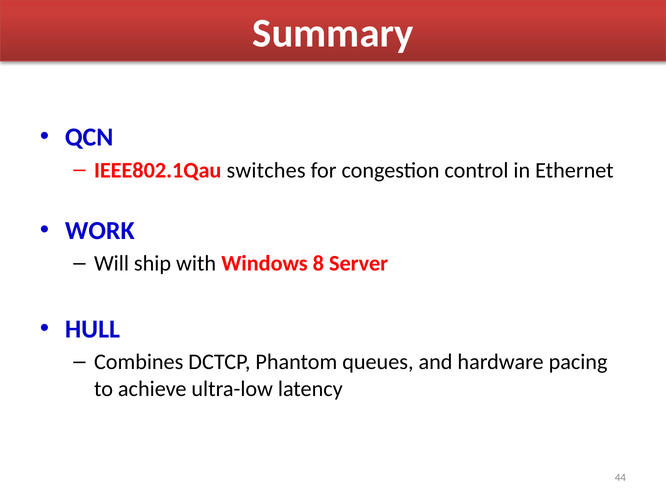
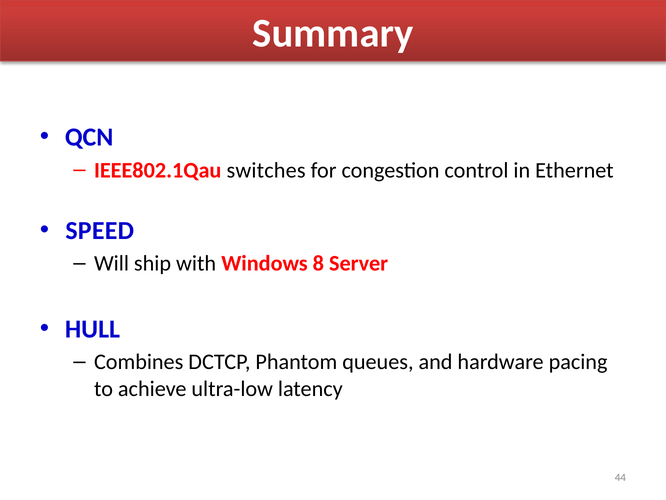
WORK: WORK -> SPEED (100, 230)
